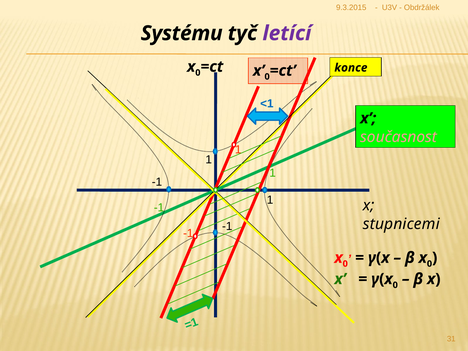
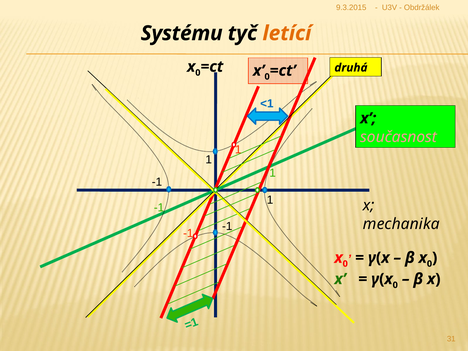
letící colour: purple -> orange (287, 33)
konce: konce -> druhá (351, 68)
stupnicemi: stupnicemi -> mechanika (401, 224)
